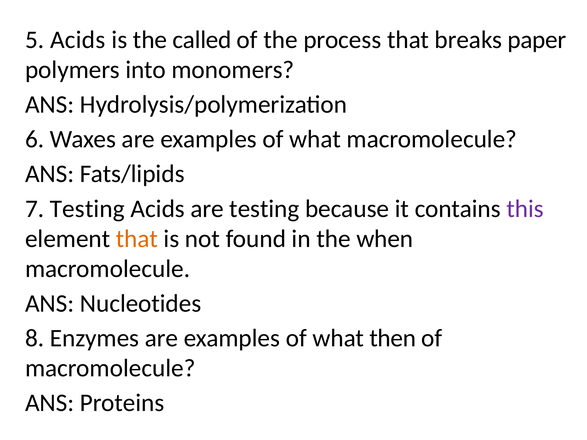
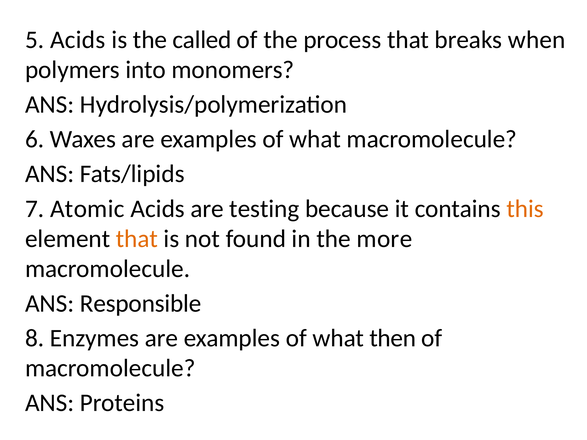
paper: paper -> when (537, 40)
7 Testing: Testing -> Atomic (87, 209)
this colour: purple -> orange (525, 209)
when: when -> more (384, 239)
Nucleotides: Nucleotides -> Responsible (141, 304)
